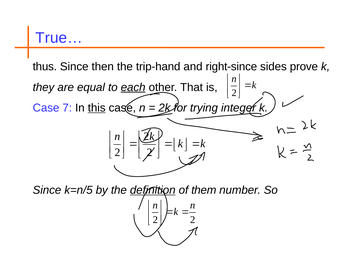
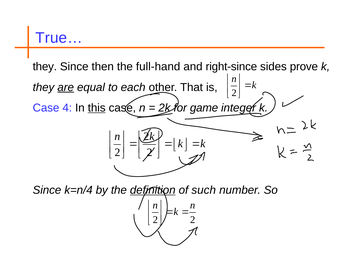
thus: thus -> they (45, 67)
trip-hand: trip-hand -> full-hand (158, 67)
are underline: none -> present (66, 87)
each underline: present -> none (133, 87)
7: 7 -> 4 (67, 108)
trying: trying -> game (204, 108)
k=n/5: k=n/5 -> k=n/4 (78, 190)
them: them -> such (204, 190)
